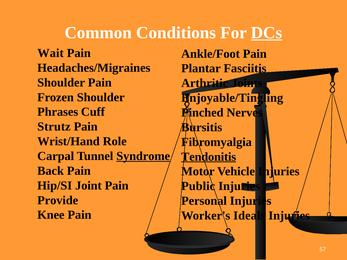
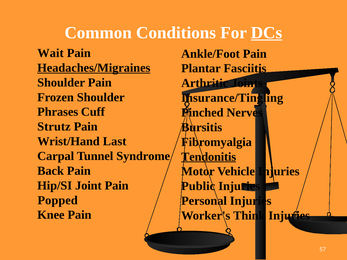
Headaches/Migraines underline: none -> present (94, 68)
Enjoyable/Tingling: Enjoyable/Tingling -> Insurance/Tingling (232, 98)
Role: Role -> Last (115, 142)
Syndrome underline: present -> none (143, 156)
Provide: Provide -> Popped (58, 200)
Ideals: Ideals -> Think (249, 216)
